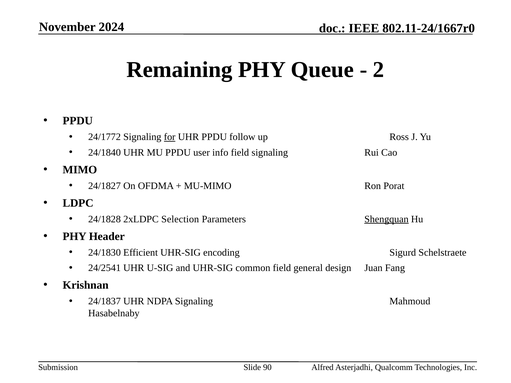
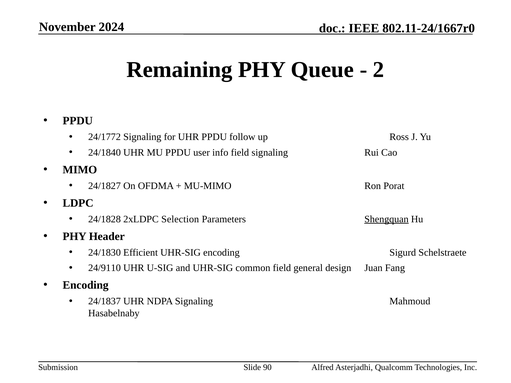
for underline: present -> none (170, 137)
24/2541: 24/2541 -> 24/9110 (105, 268)
Krishnan: Krishnan -> Encoding (86, 285)
